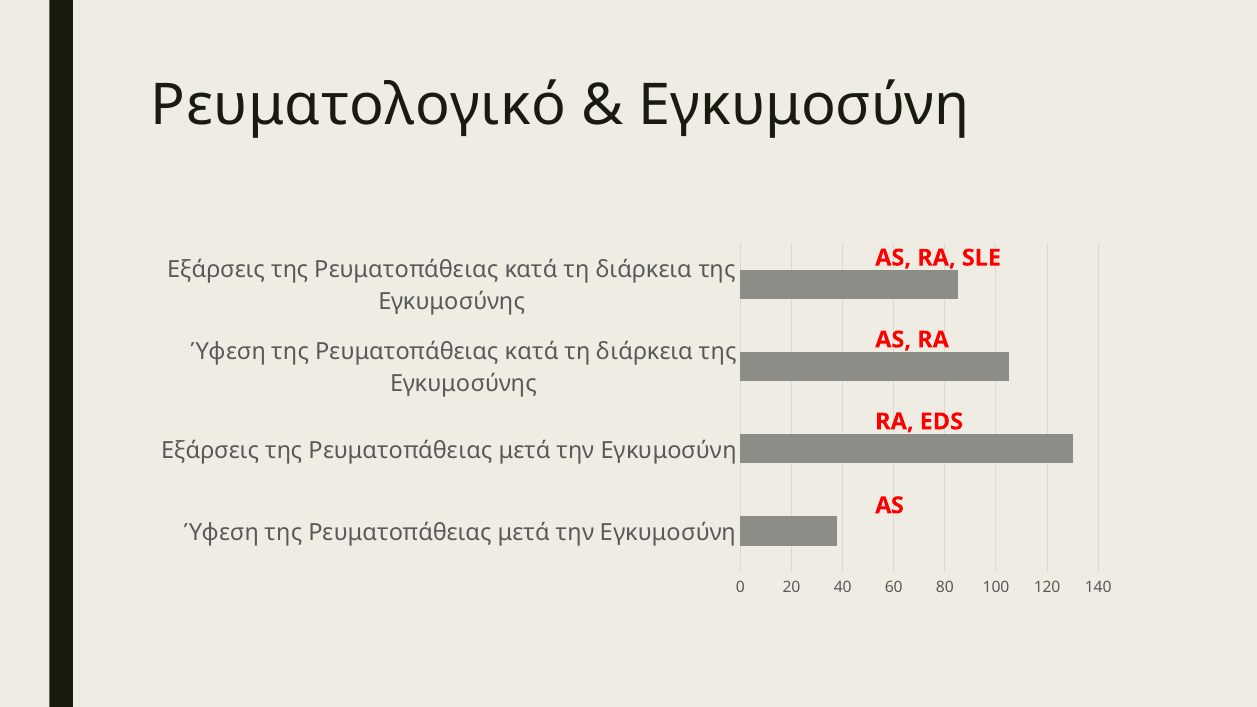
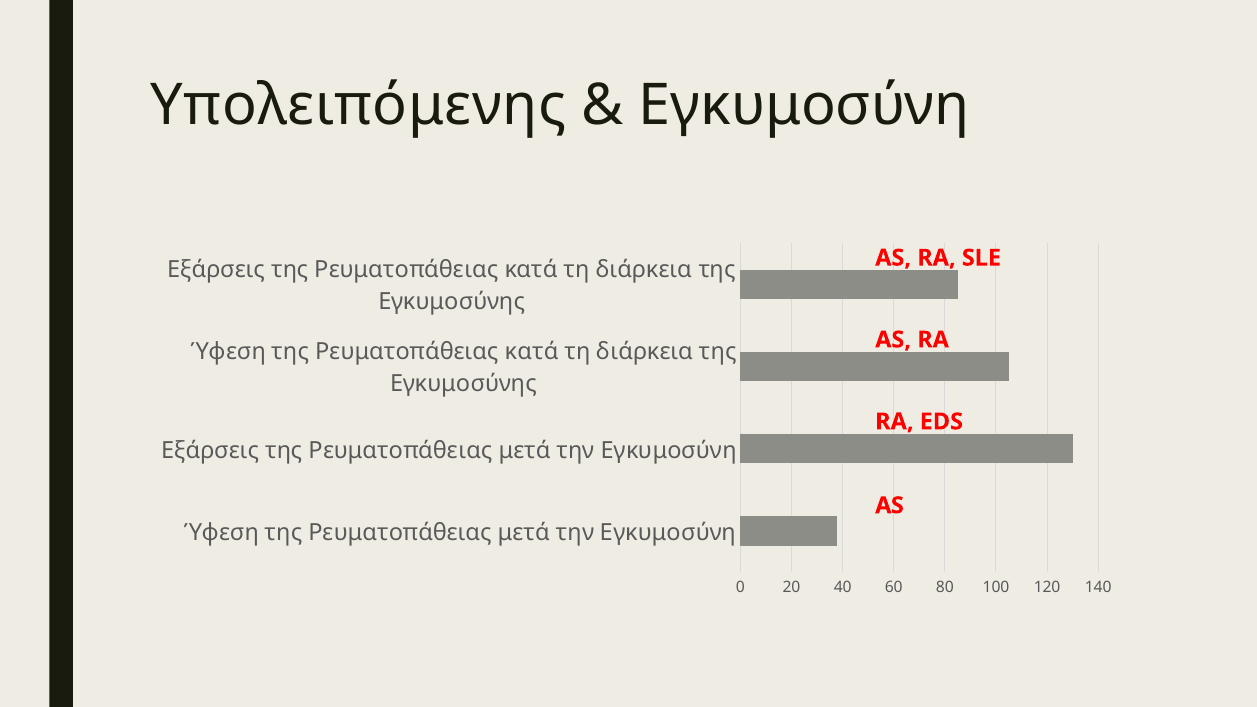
Ρευματολογικό: Ρευματολογικό -> Υπολειπόμενης (358, 106)
